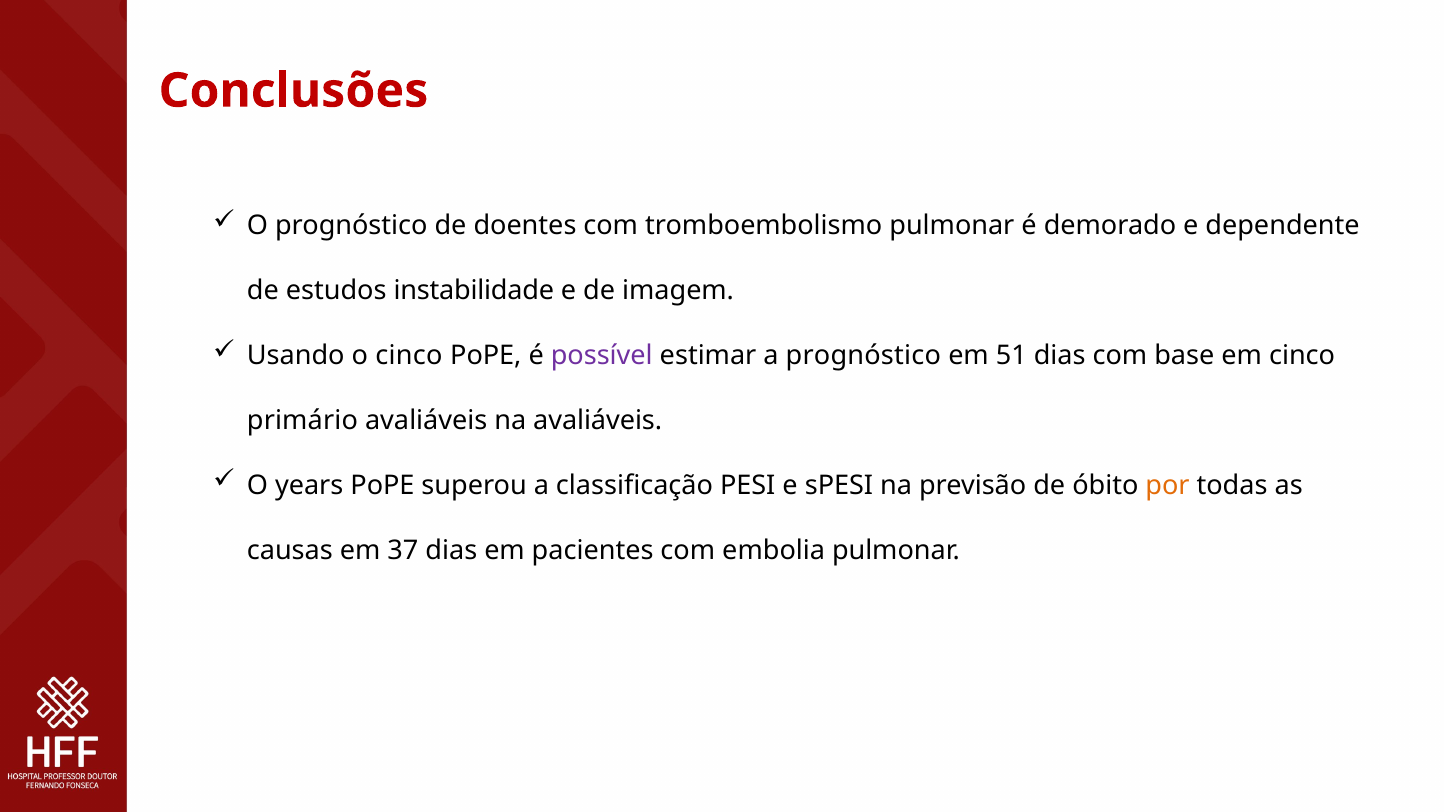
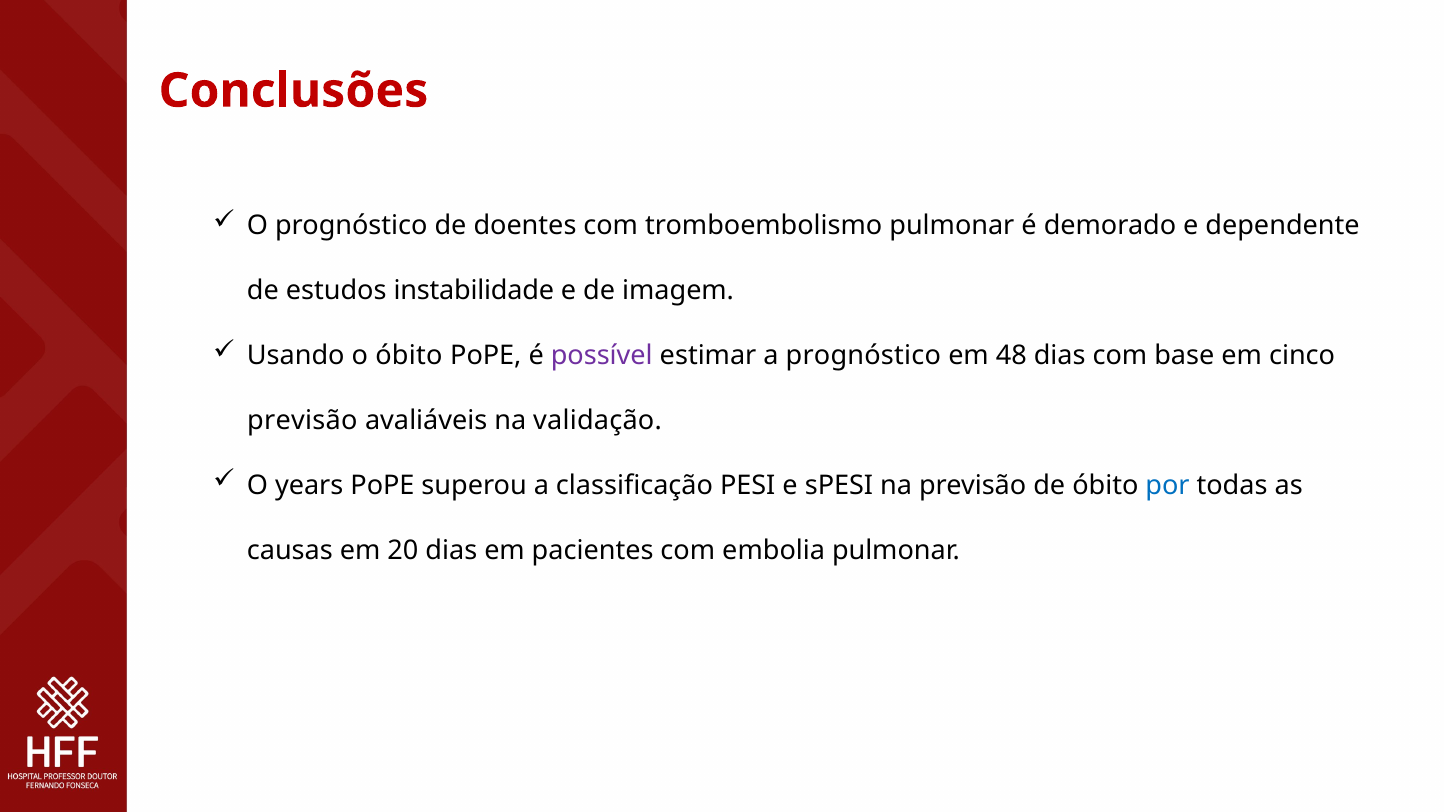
o cinco: cinco -> óbito (409, 356)
51: 51 -> 48 (1011, 356)
primário: primário -> previsão (302, 421)
na avaliáveis: avaliáveis -> validação (598, 421)
por colour: orange -> blue (1168, 486)
37: 37 -> 20 (403, 551)
